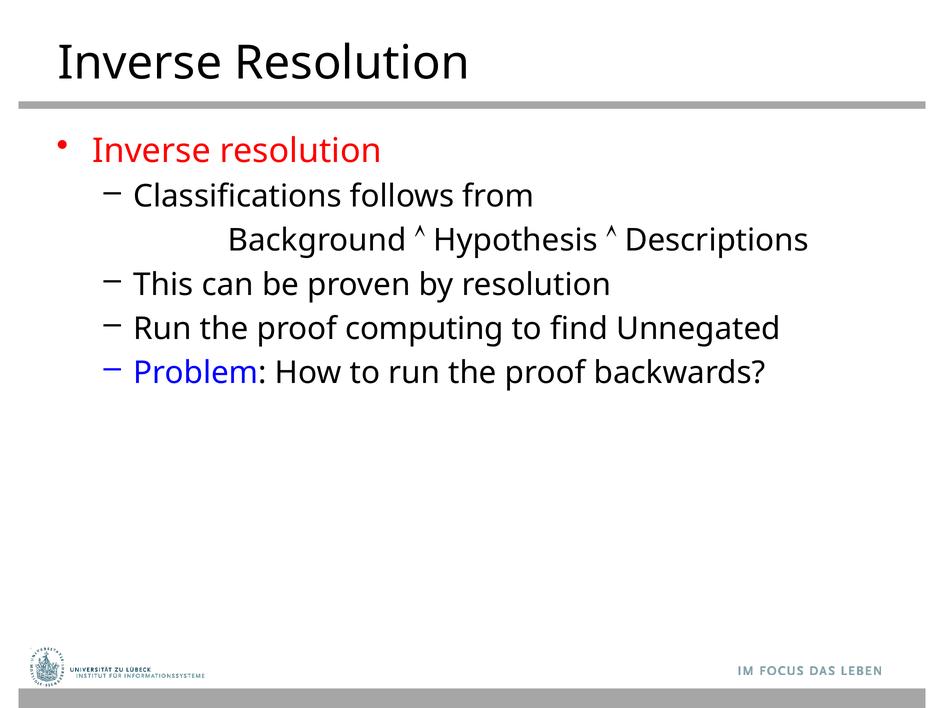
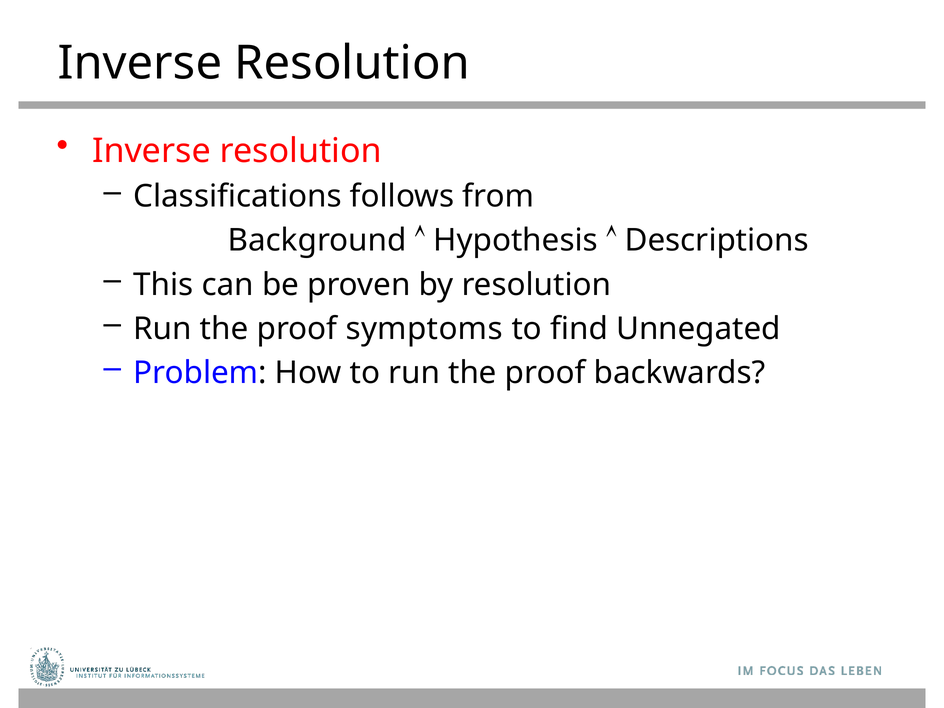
computing: computing -> symptoms (424, 329)
